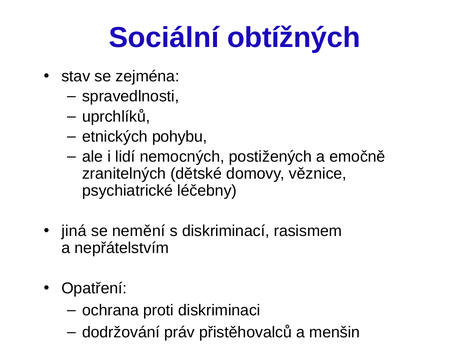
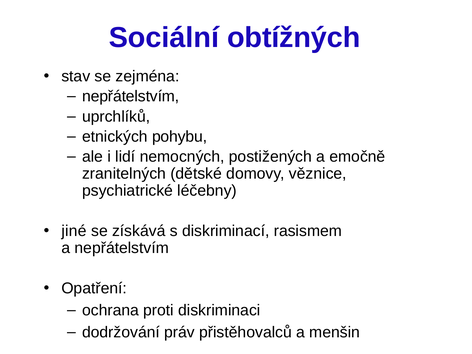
spravedlnosti: spravedlnosti -> nepřátelstvím (131, 96)
jiná: jiná -> jiné (74, 231)
nemění: nemění -> získává (139, 231)
